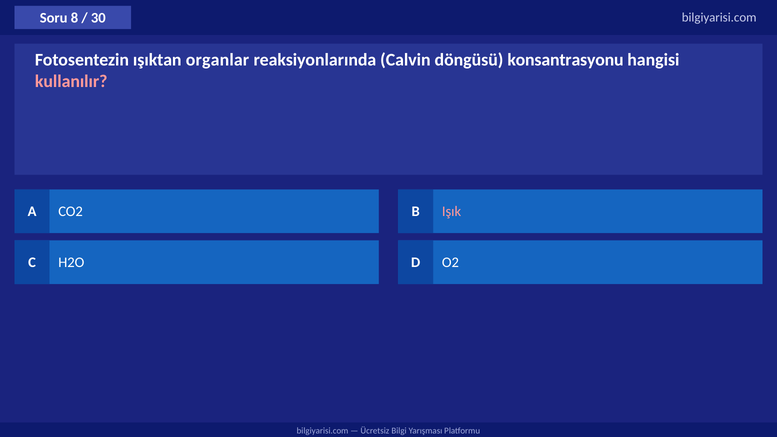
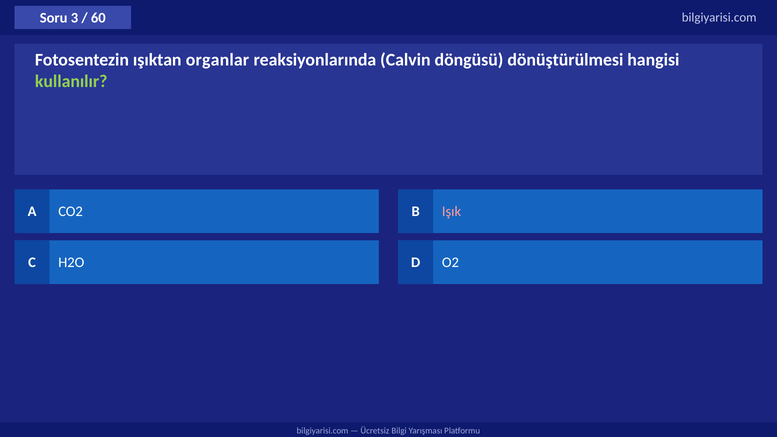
8: 8 -> 3 (74, 18)
30: 30 -> 60 (98, 18)
konsantrasyonu: konsantrasyonu -> dönüştürülmesi (565, 60)
kullanılır colour: pink -> light green (71, 81)
